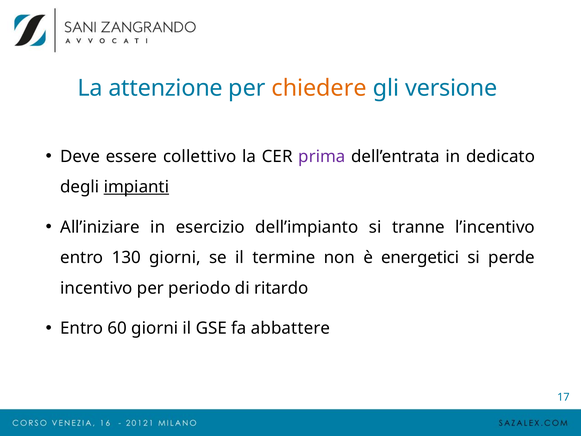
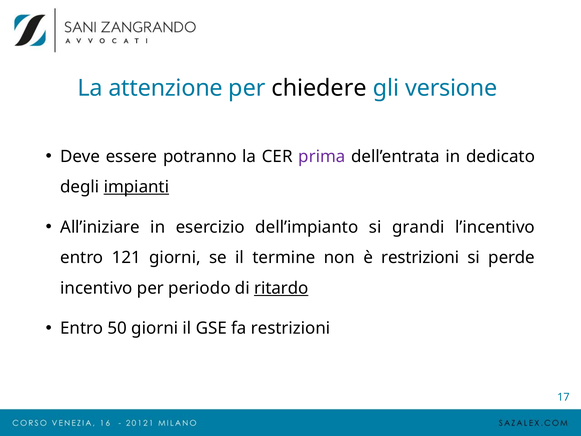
chiedere colour: orange -> black (319, 88)
collettivo: collettivo -> potranno (200, 156)
tranne: tranne -> grandi (418, 227)
130: 130 -> 121 (126, 258)
è energetici: energetici -> restrizioni (420, 258)
ritardo underline: none -> present (281, 288)
60: 60 -> 50 (117, 328)
fa abbattere: abbattere -> restrizioni (291, 328)
